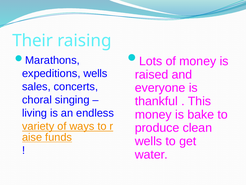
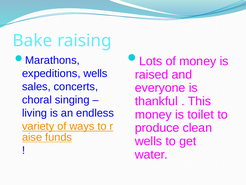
Their: Their -> Bake (32, 41)
bake: bake -> toilet (201, 114)
